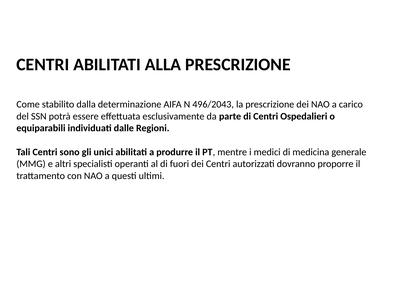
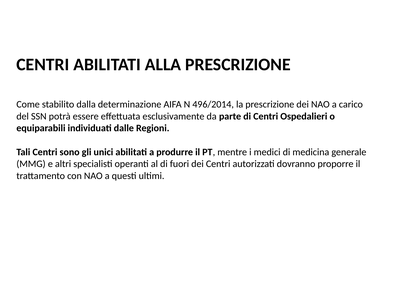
496/2043: 496/2043 -> 496/2014 (213, 104)
